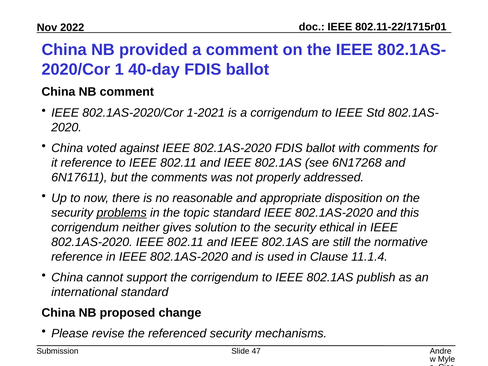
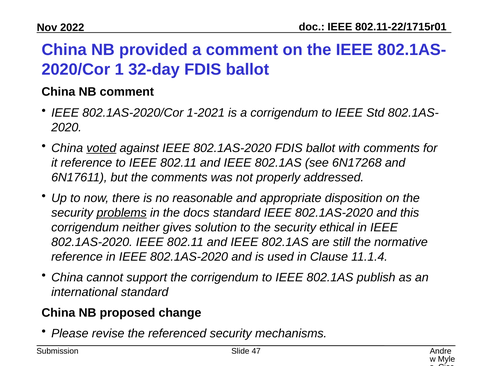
40-day: 40-day -> 32-day (154, 69)
voted underline: none -> present (101, 148)
topic: topic -> docs (196, 213)
